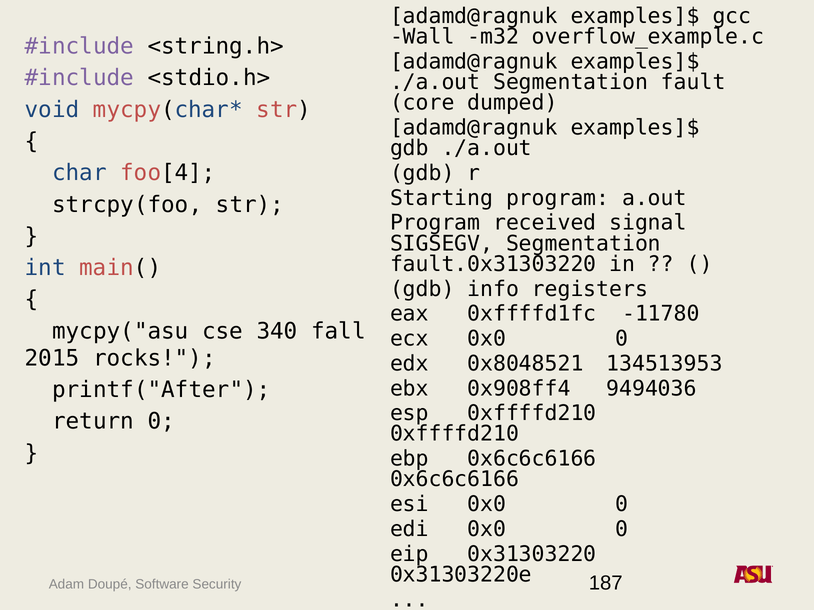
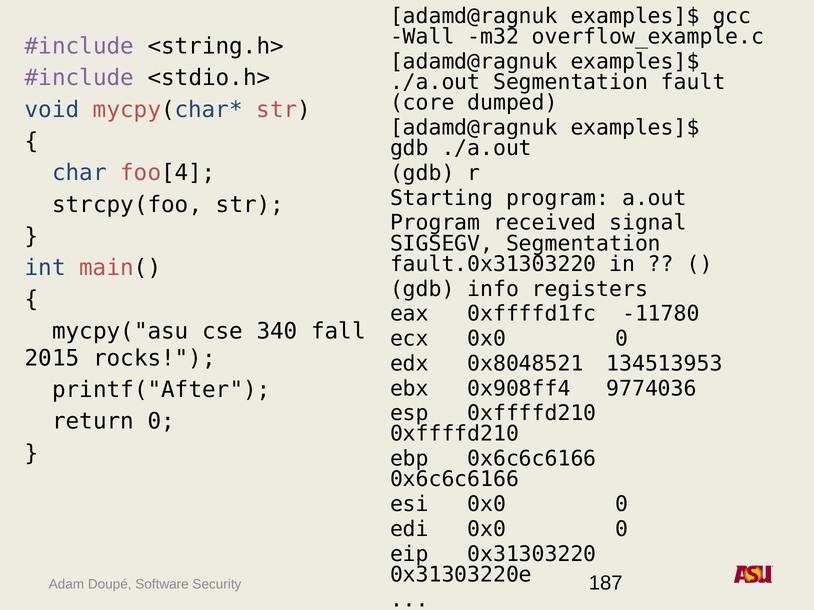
9494036: 9494036 -> 9774036 (652, 389)
